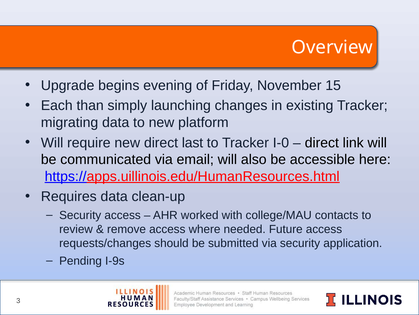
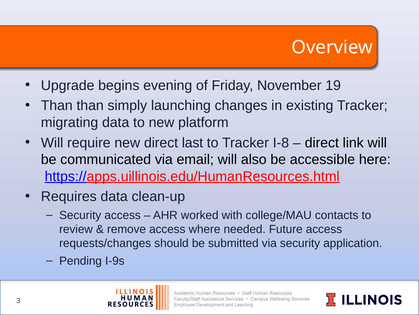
15: 15 -> 19 (333, 85)
Each: Each -> Than (57, 105)
I-0: I-0 -> I-8 (281, 142)
